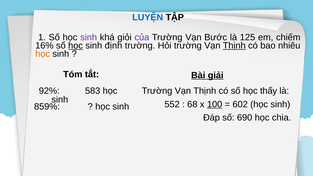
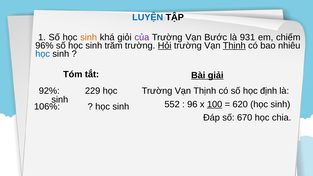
sinh colour: purple -> orange (89, 37)
125: 125 -> 931 (248, 37)
16%: 16% -> 96% (44, 46)
học underline: present -> none (76, 46)
định: định -> trăm (114, 46)
Hỏi underline: none -> present (165, 46)
học colour: orange -> blue (43, 54)
thấy: thấy -> định (269, 91)
583: 583 -> 229 (93, 91)
68: 68 -> 96 (192, 104)
602: 602 -> 620 (240, 104)
859%: 859% -> 106% (47, 107)
690: 690 -> 670 (245, 118)
